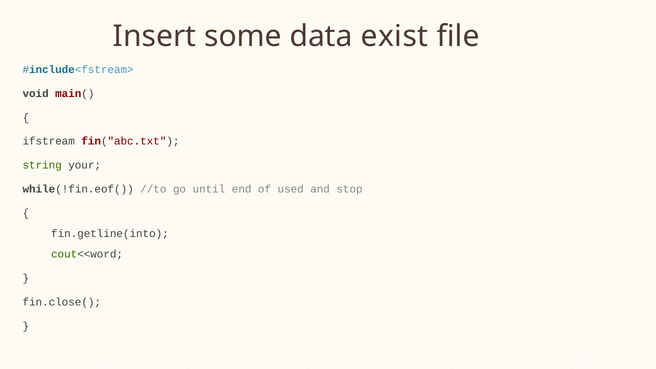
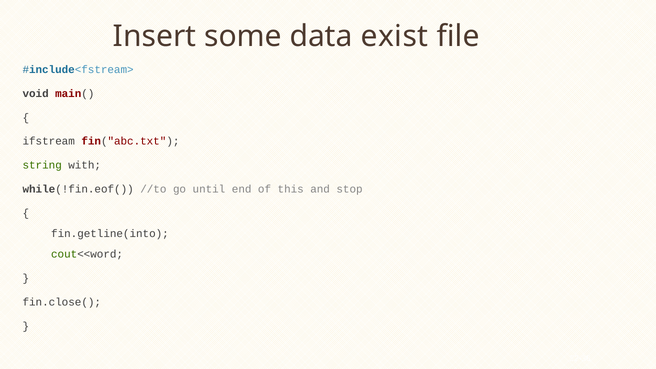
your: your -> with (85, 165)
used: used -> this (291, 189)
